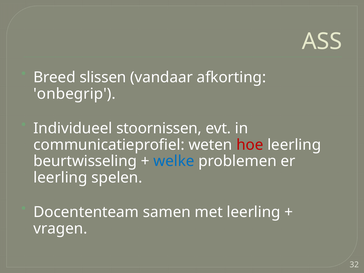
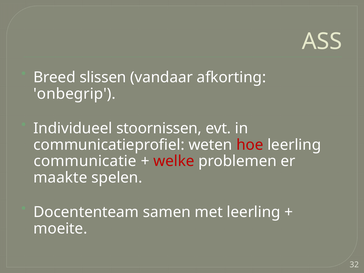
beurtwisseling: beurtwisseling -> communicatie (85, 161)
welke colour: blue -> red (174, 161)
leerling: leerling -> maakte (60, 178)
vragen: vragen -> moeite (60, 229)
